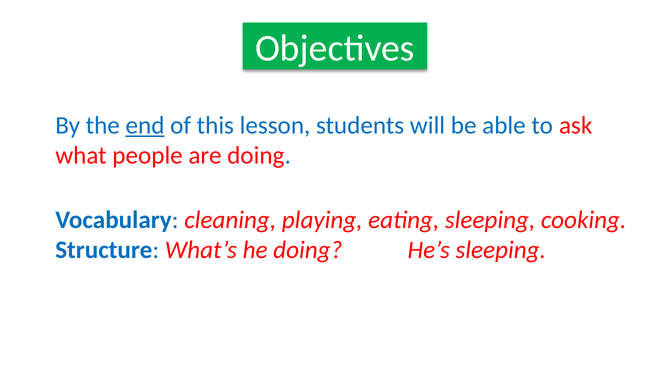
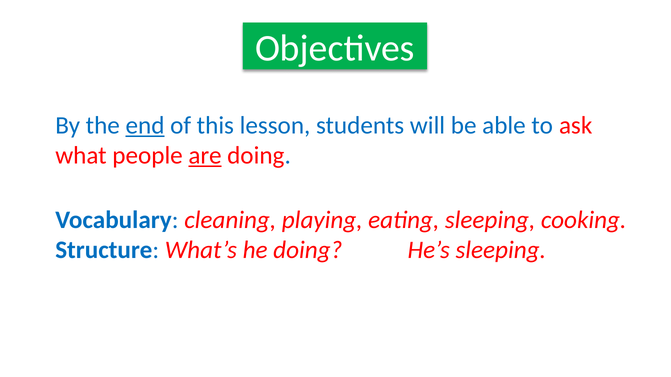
are underline: none -> present (205, 156)
